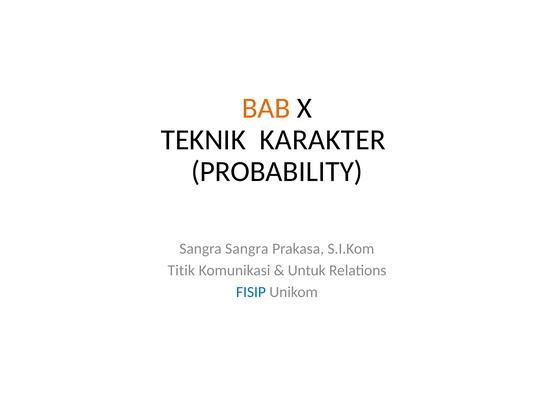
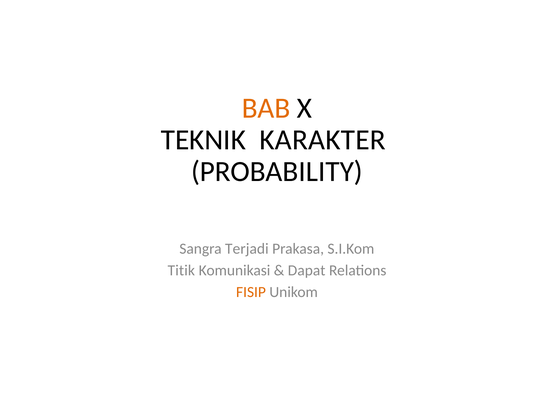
Sangra Sangra: Sangra -> Terjadi (247, 249)
Untuk: Untuk -> Dapat (307, 270)
FISIP colour: blue -> orange (251, 292)
